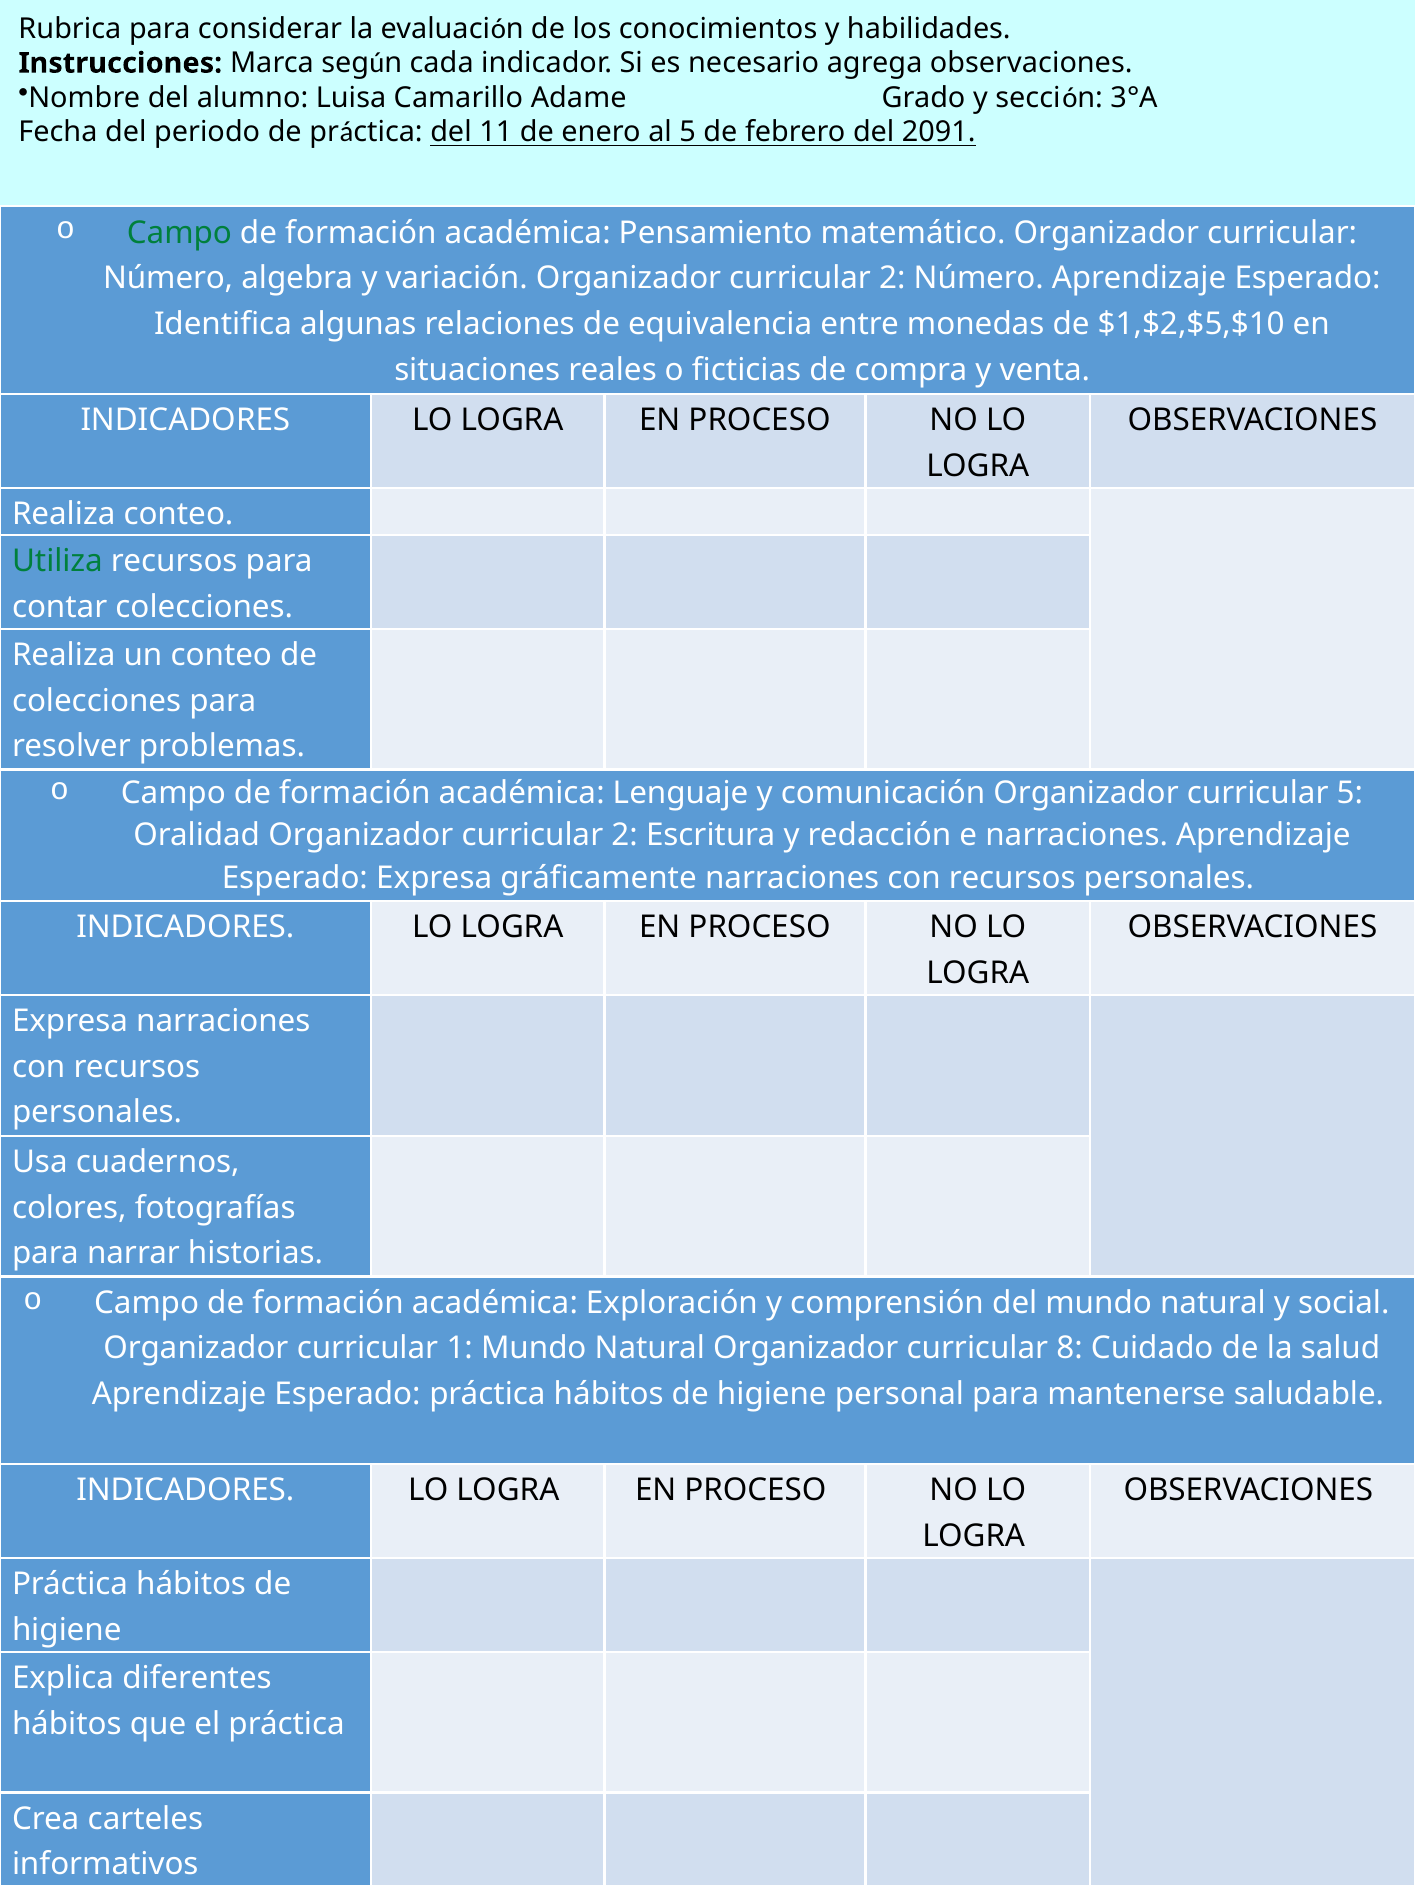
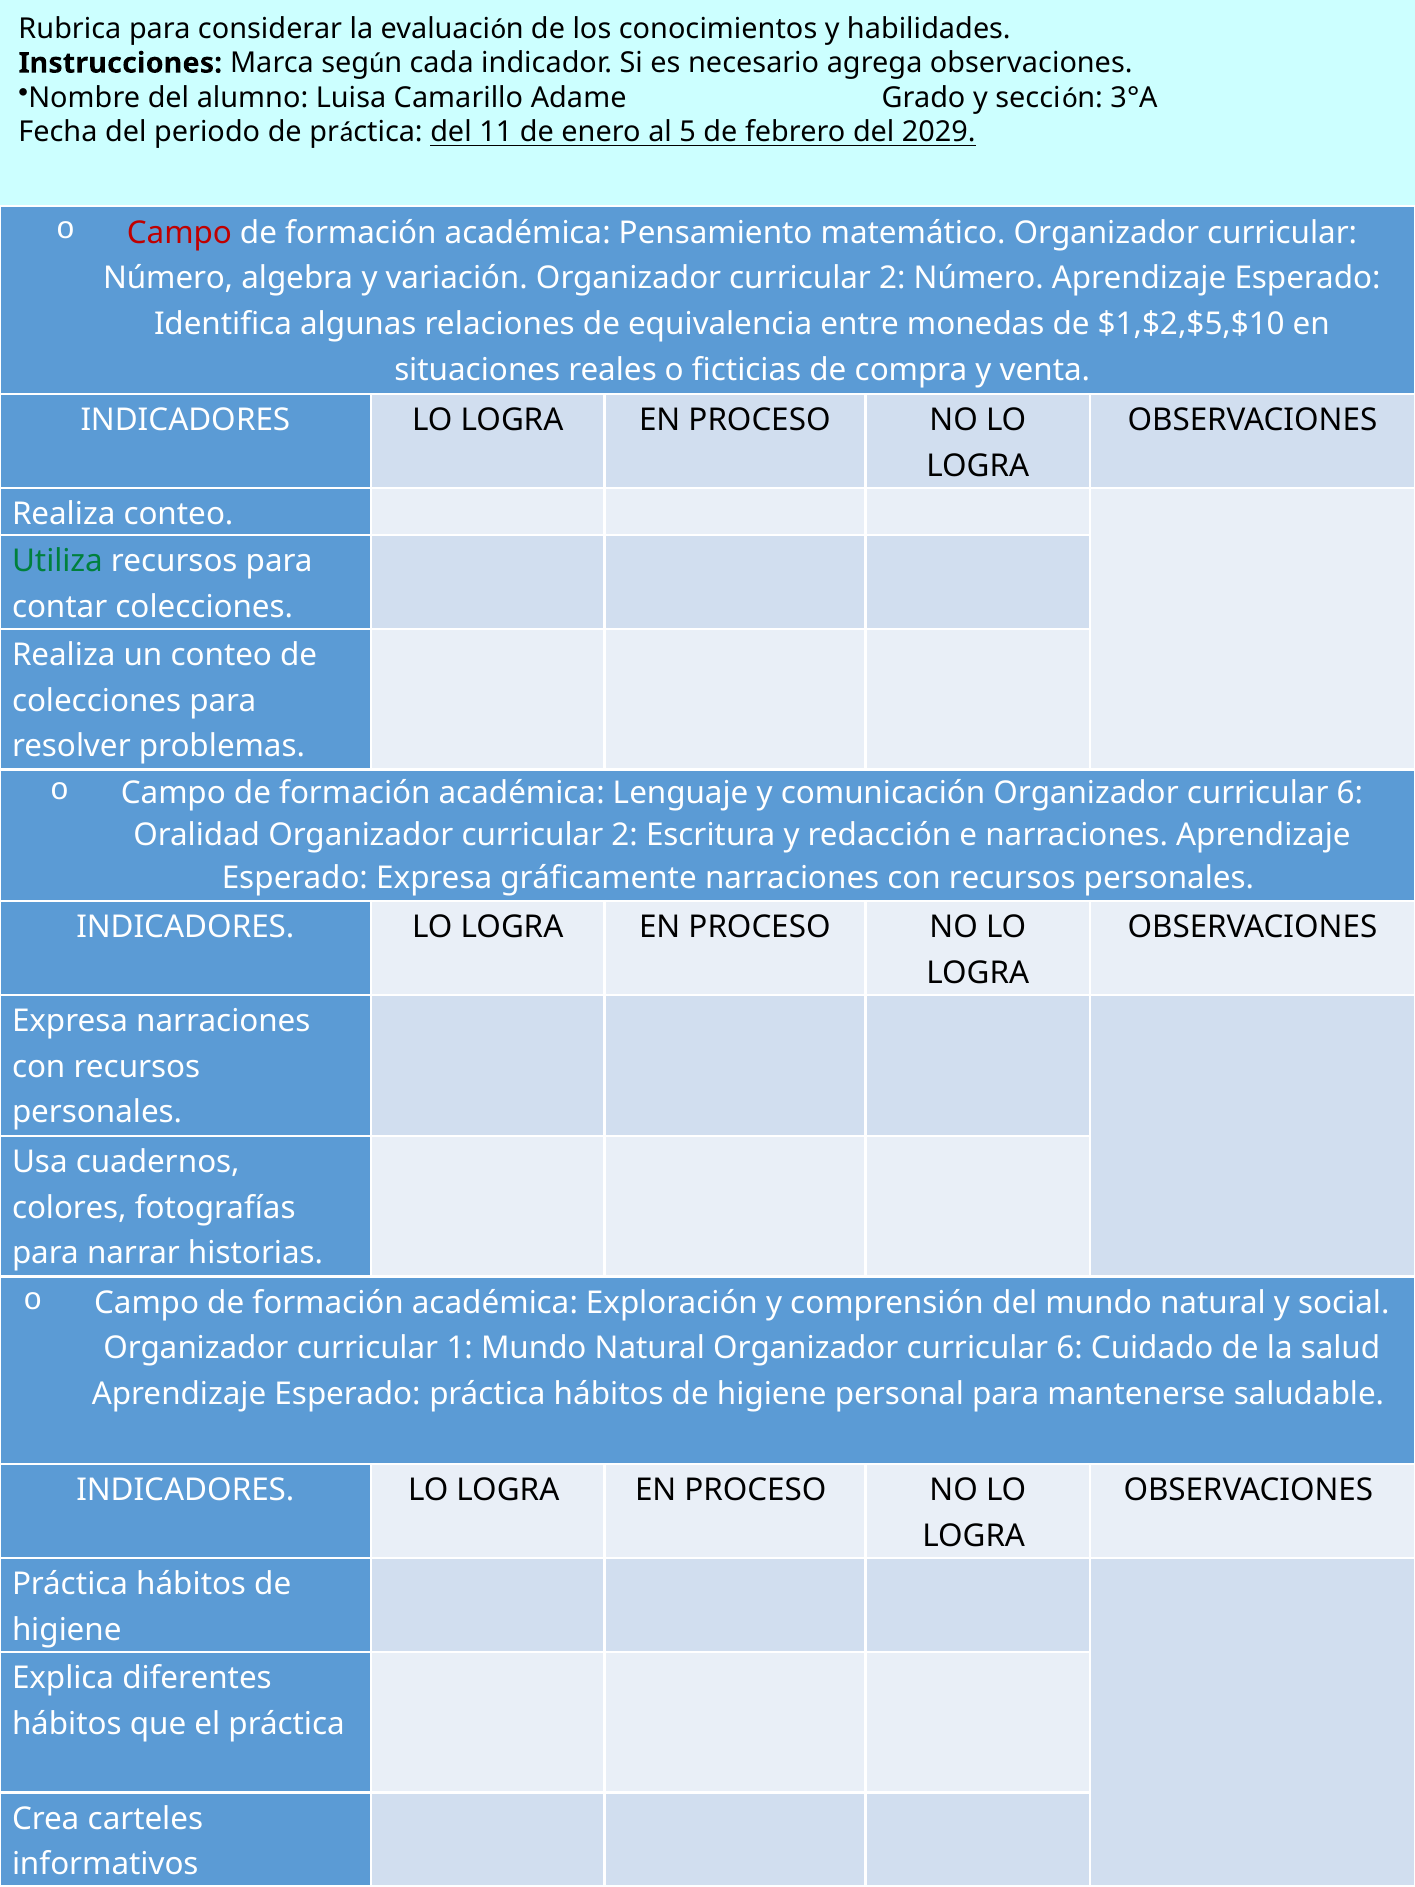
2091: 2091 -> 2029 (939, 132)
Campo colour: green -> red (179, 233)
comunicación Organizador curricular 5: 5 -> 6 (1350, 793)
Natural Organizador curricular 8: 8 -> 6 (1070, 1348)
